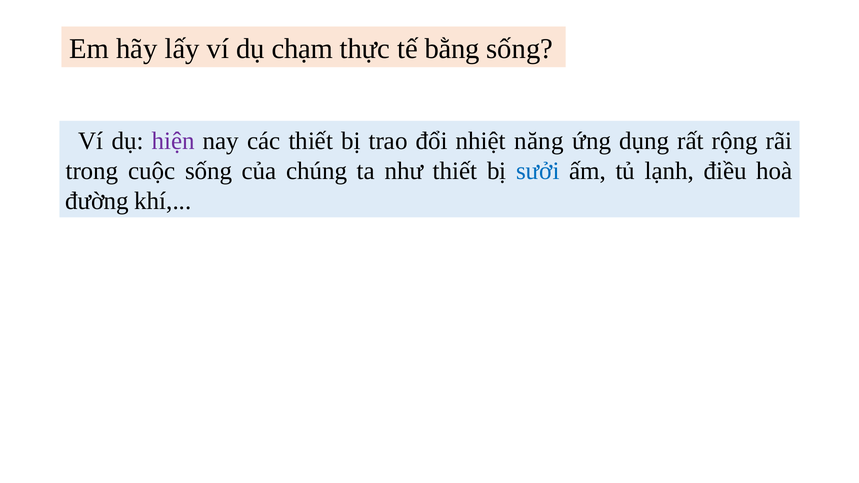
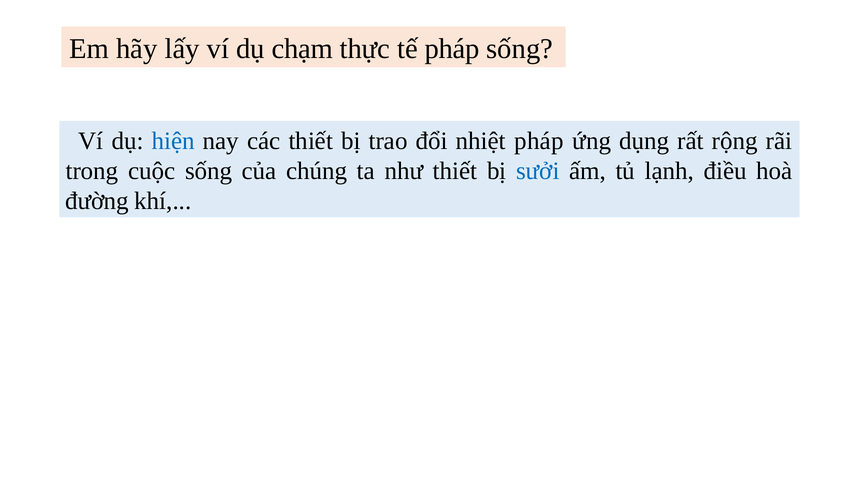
tế bằng: bằng -> pháp (452, 49)
hiện colour: purple -> blue (173, 141)
nhiệt năng: năng -> pháp (539, 141)
